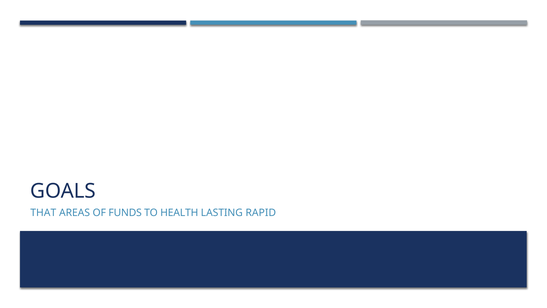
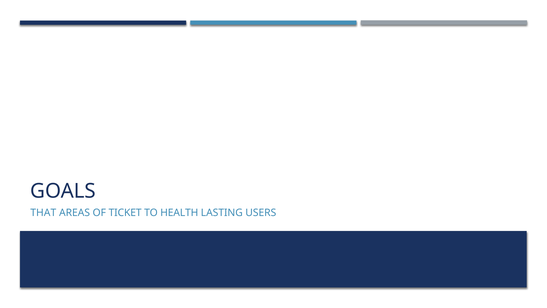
FUNDS: FUNDS -> TICKET (125, 213)
RAPID: RAPID -> USERS (261, 213)
